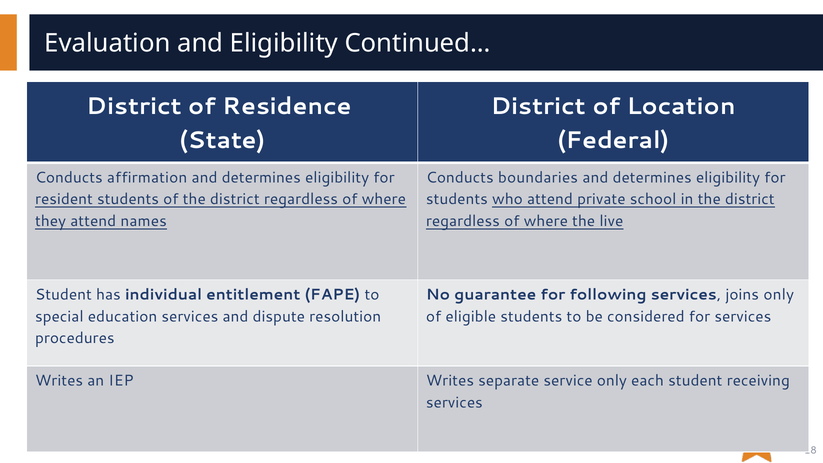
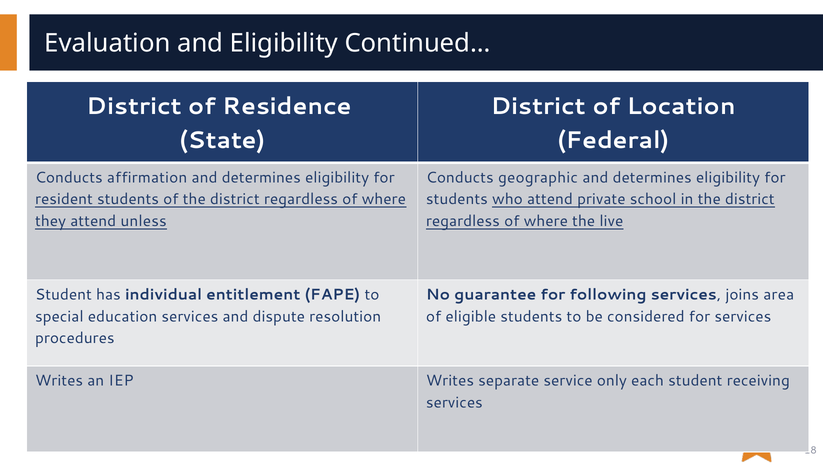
boundaries: boundaries -> geographic (538, 178)
names: names -> unless (144, 221)
joins only: only -> area (779, 295)
